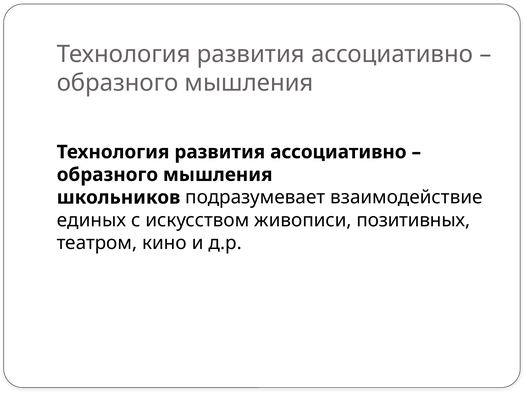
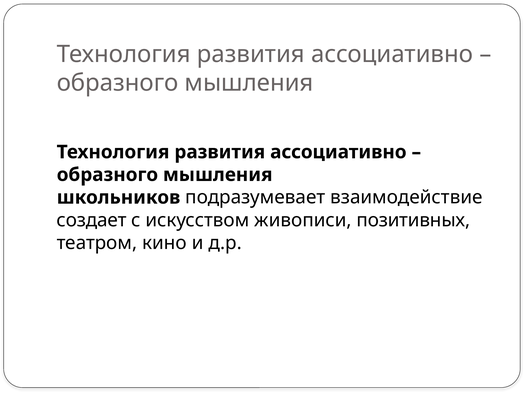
единых: единых -> создает (92, 220)
